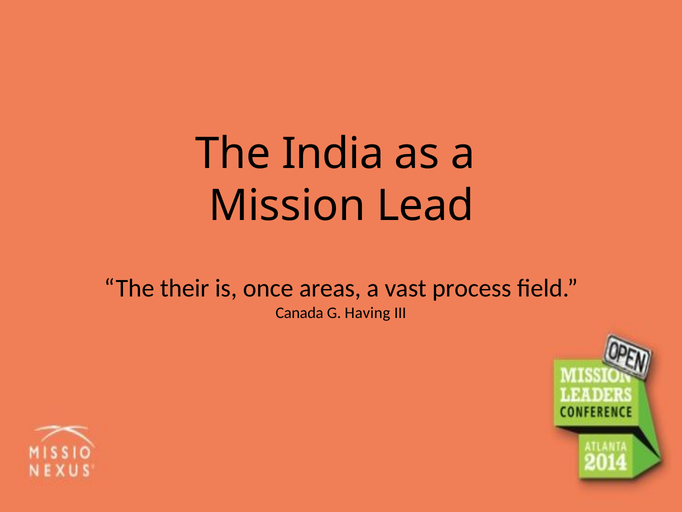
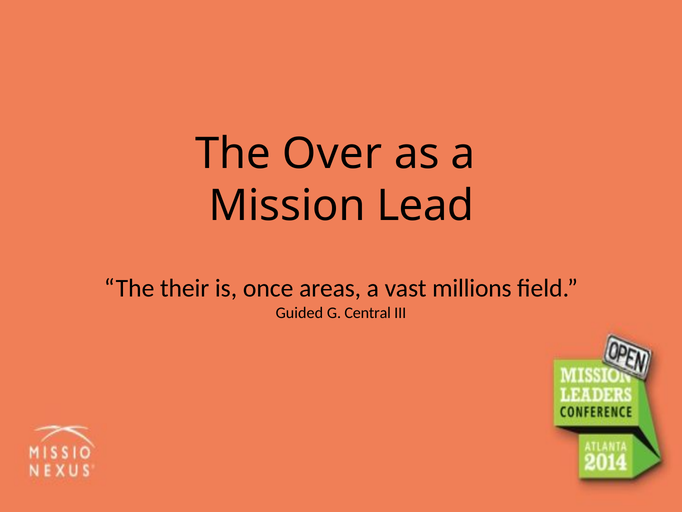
India: India -> Over (332, 154)
process: process -> millions (472, 288)
Canada: Canada -> Guided (299, 313)
Having: Having -> Central (368, 313)
